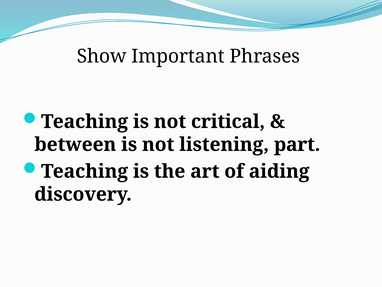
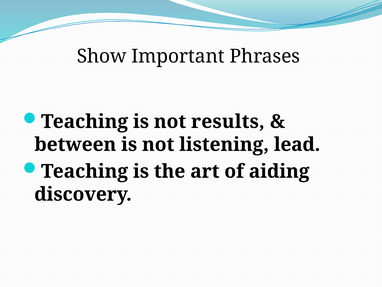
critical: critical -> results (228, 121)
part: part -> lead (297, 144)
